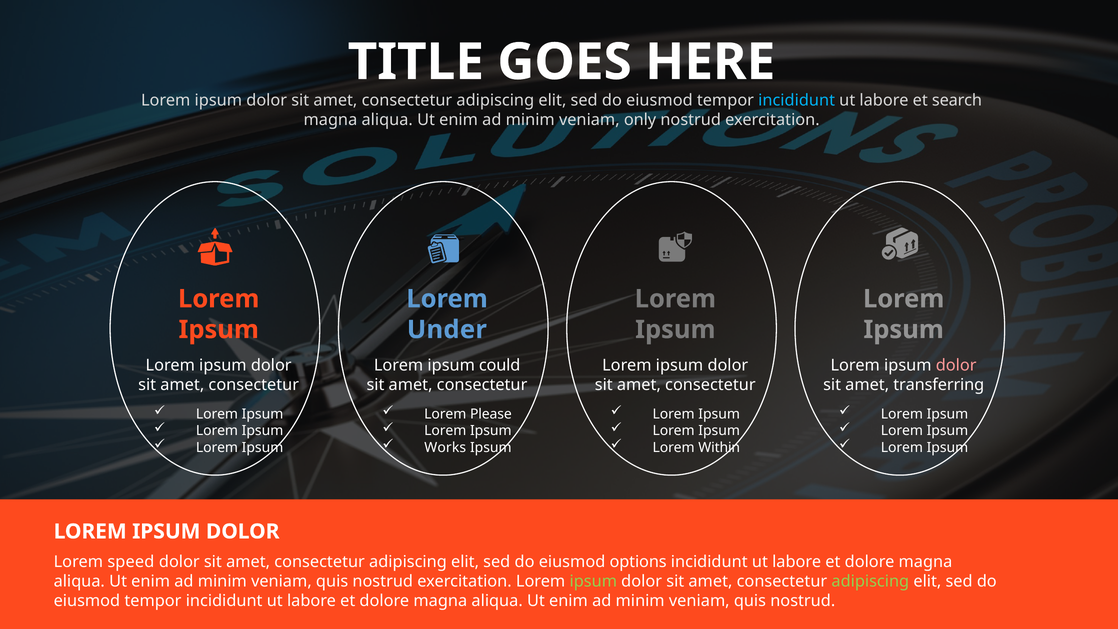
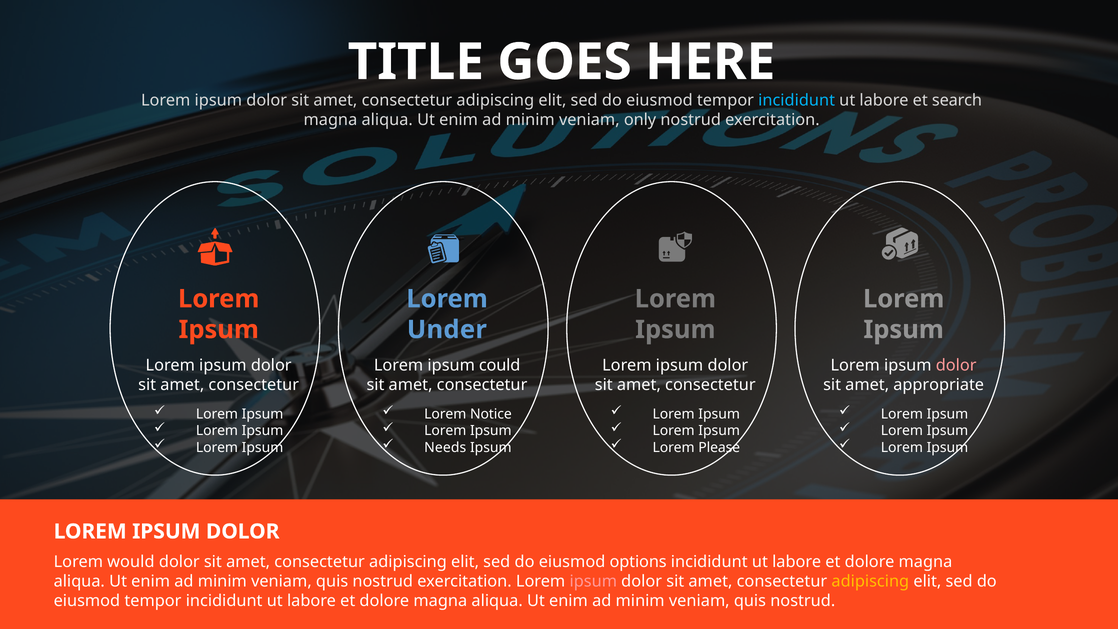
transferring: transferring -> appropriate (939, 385)
Please: Please -> Notice (491, 414)
Works: Works -> Needs (445, 448)
Within: Within -> Please (719, 448)
speed: speed -> would (131, 562)
ipsum colour: light green -> pink (593, 581)
adipiscing colour: light green -> yellow (870, 581)
